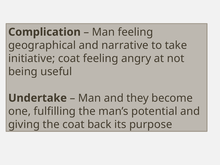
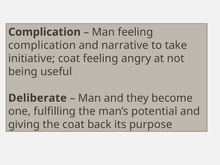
geographical: geographical -> complication (42, 45)
Undertake: Undertake -> Deliberate (37, 98)
